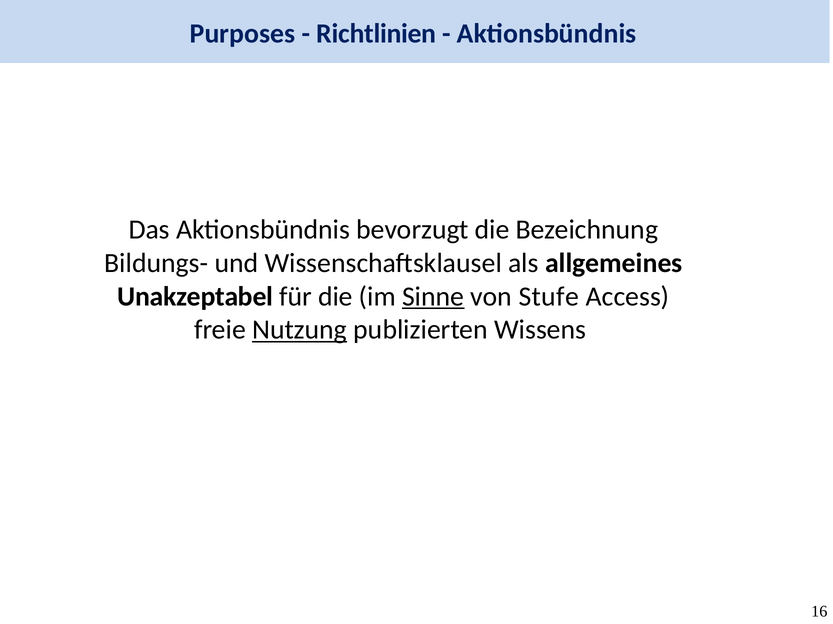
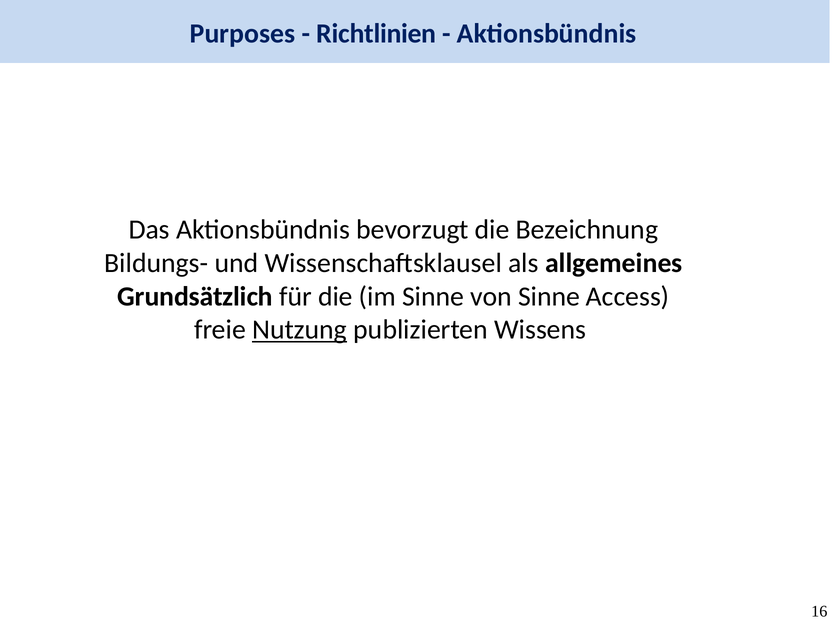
Unakzeptabel: Unakzeptabel -> Grundsätzlich (195, 297)
Sinne underline: present -> none (433, 297)
von Stufe: Stufe -> Sinne (549, 297)
